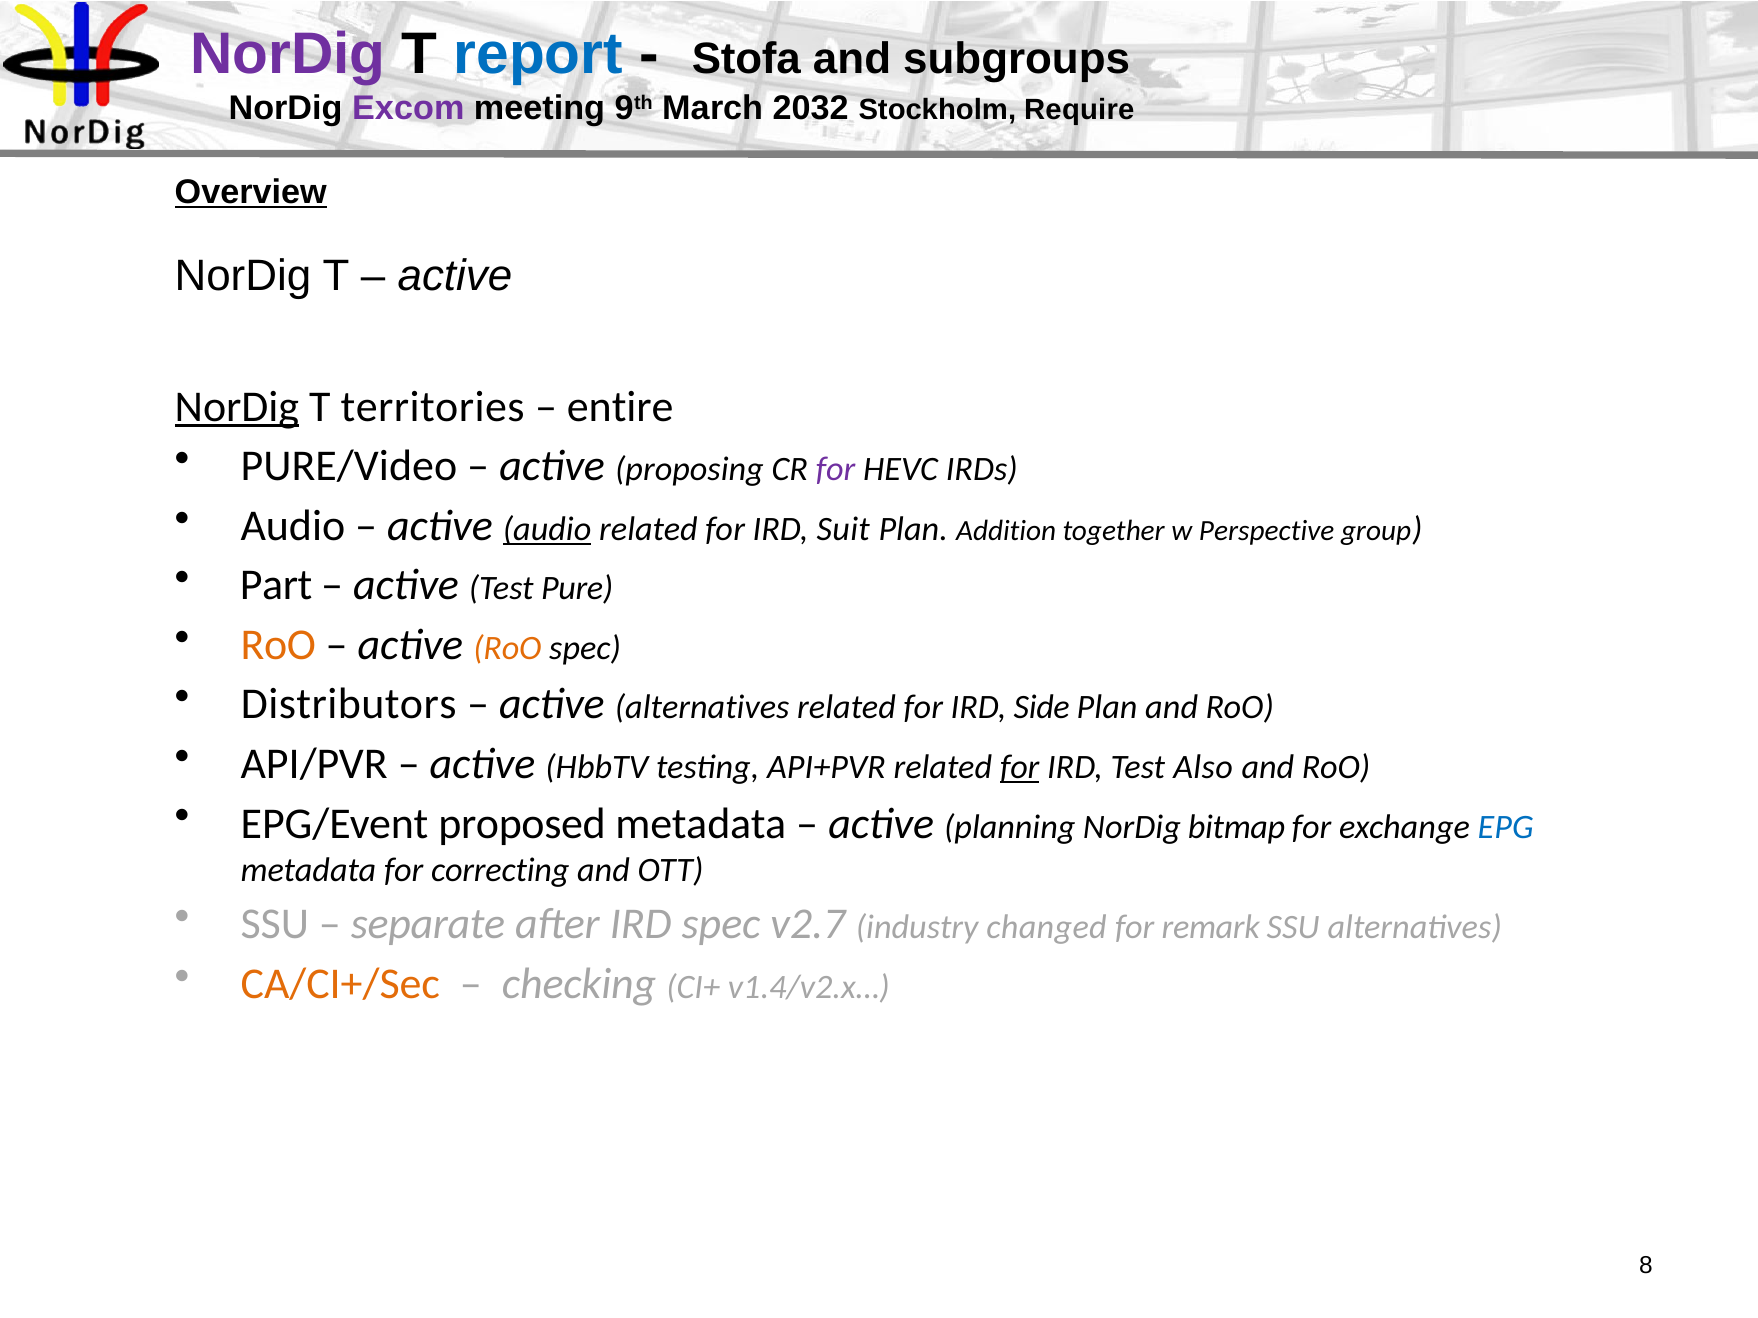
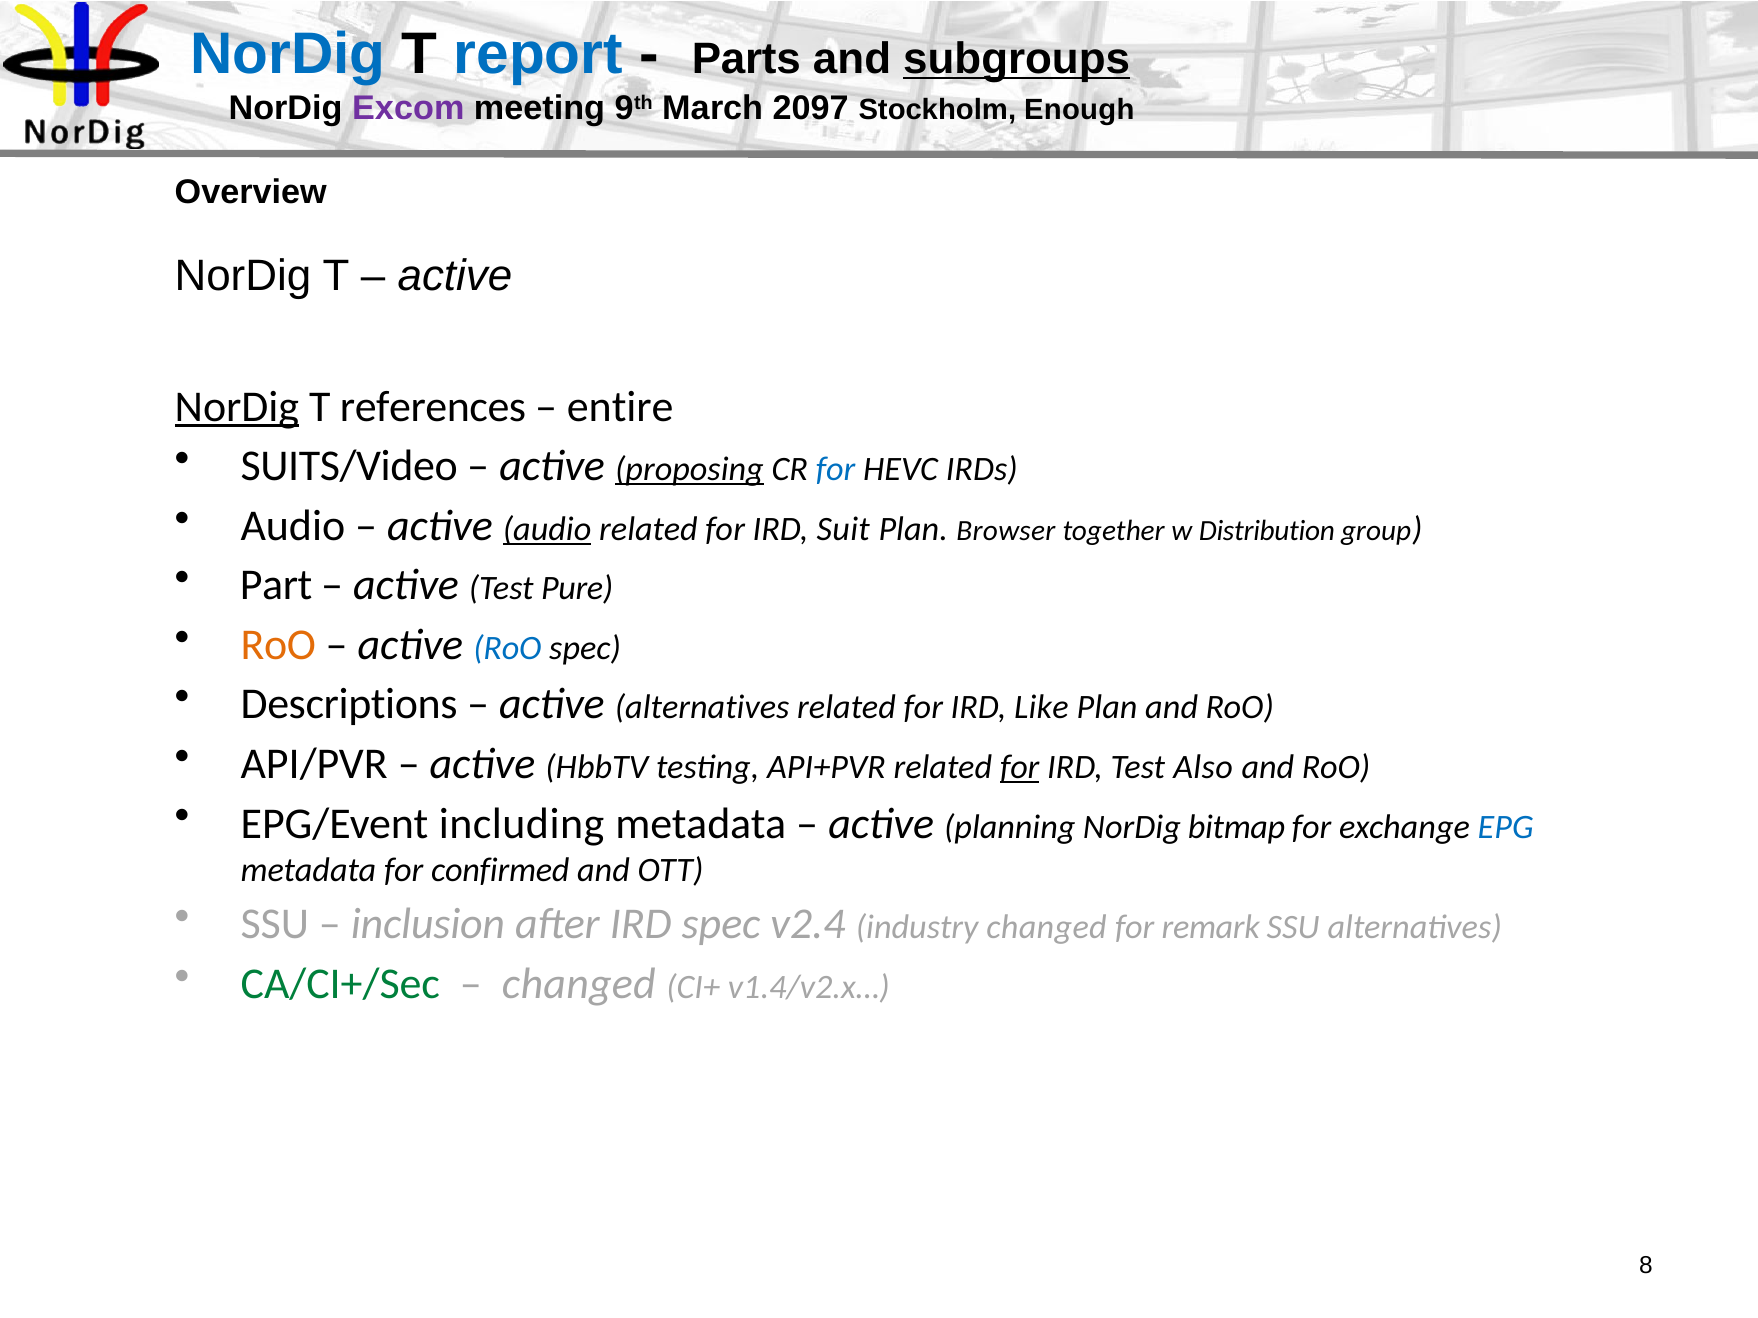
NorDig colour: purple -> blue (288, 54)
Stofa: Stofa -> Parts (746, 59)
subgroups underline: none -> present (1017, 59)
2032: 2032 -> 2097 (811, 108)
Require: Require -> Enough (1079, 110)
Overview underline: present -> none (251, 193)
territories: territories -> references (433, 407)
PURE/Video: PURE/Video -> SUITS/Video (349, 466)
proposing underline: none -> present (689, 470)
for colour: purple -> blue (836, 470)
Addition: Addition -> Browser (1006, 531)
Perspective: Perspective -> Distribution (1267, 531)
RoO colour: orange -> blue (507, 648)
Distributors: Distributors -> Descriptions (349, 705)
Side: Side -> Like (1041, 708)
proposed: proposed -> including (522, 824)
correcting: correcting -> confirmed (500, 870)
separate: separate -> inclusion (428, 925)
v2.7: v2.7 -> v2.4 (808, 925)
CA/CI+/Sec colour: orange -> green (340, 984)
checking: checking -> changed (579, 984)
